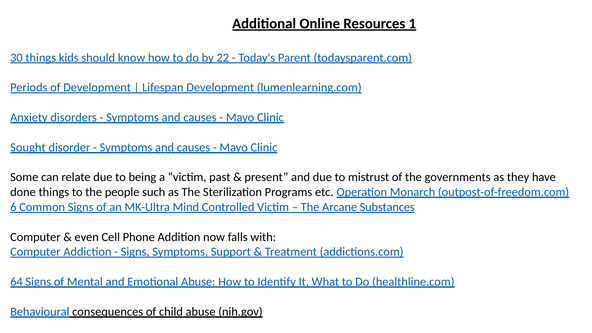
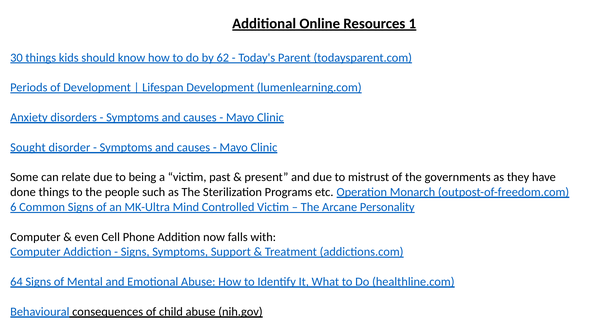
22: 22 -> 62 (223, 58)
Substances: Substances -> Personality (387, 207)
